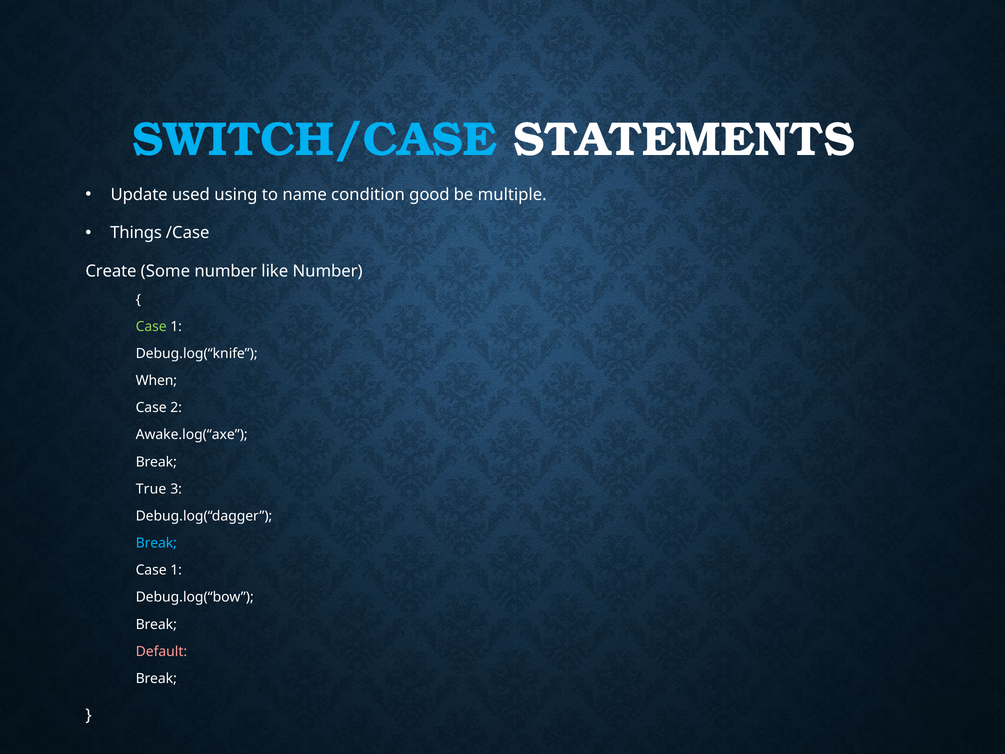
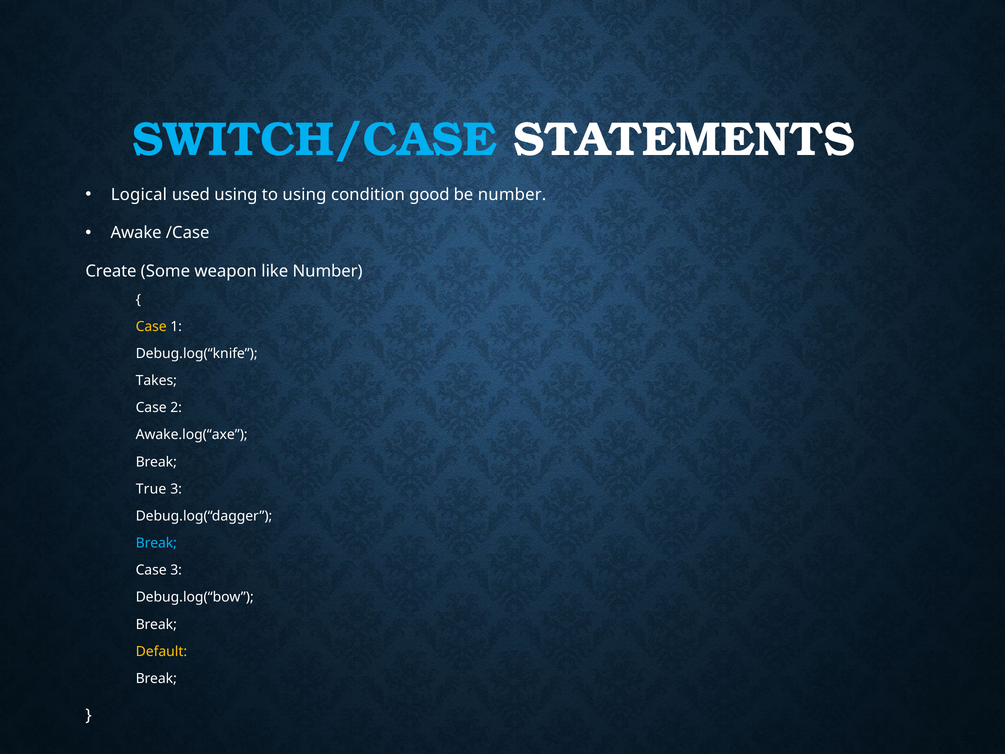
Update: Update -> Logical (139, 195)
to name: name -> using (304, 195)
be multiple: multiple -> number (512, 195)
Things: Things -> Awake (136, 233)
Some number: number -> weapon (226, 271)
Case colour: light green -> yellow (151, 326)
When: When -> Takes (156, 381)
1: 1 -> 3 (176, 570)
Default colour: pink -> yellow (161, 651)
